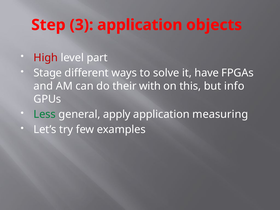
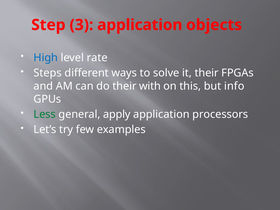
High colour: red -> blue (46, 58)
part: part -> rate (97, 58)
Stage: Stage -> Steps (48, 73)
it have: have -> their (207, 73)
measuring: measuring -> processors (220, 114)
